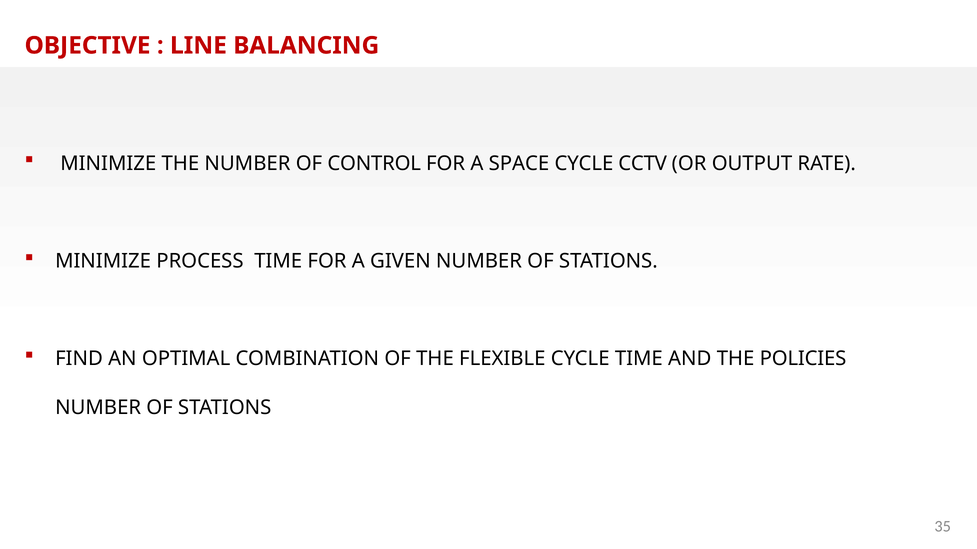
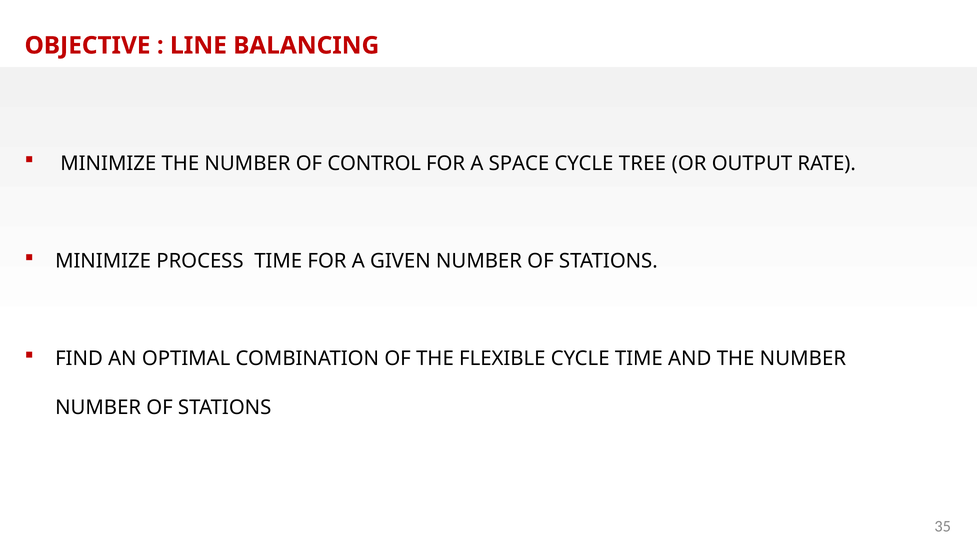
CCTV: CCTV -> TREE (642, 164)
AND THE POLICIES: POLICIES -> NUMBER (803, 359)
